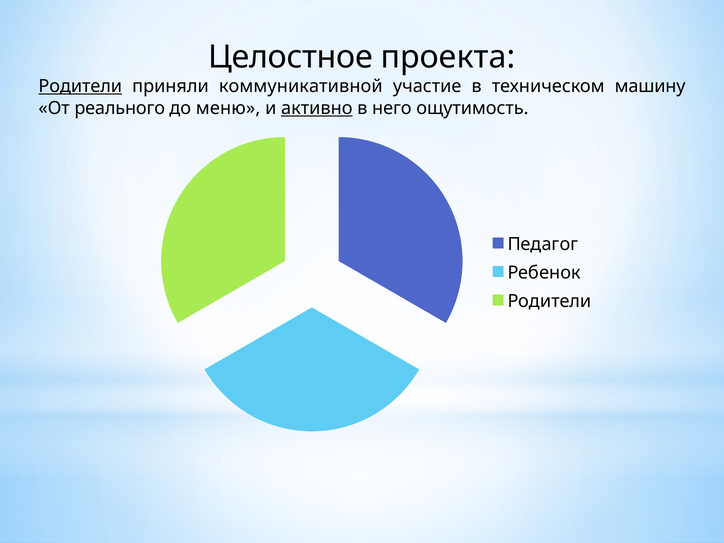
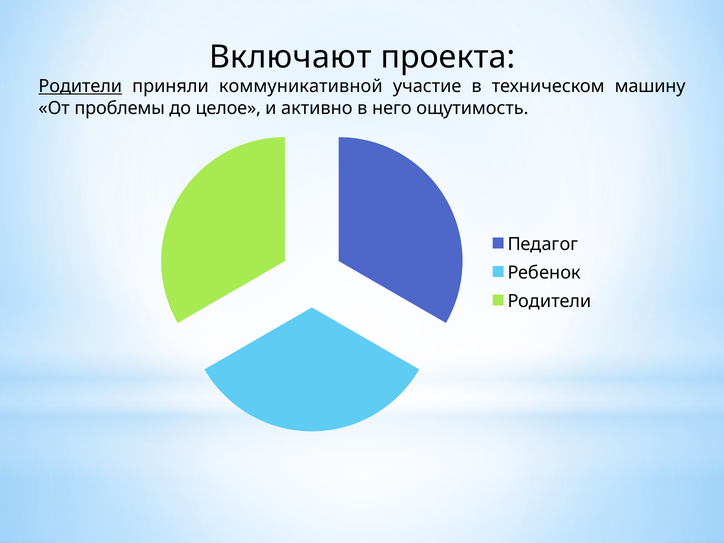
Целостное: Целостное -> Включают (290, 57)
реального: реального -> проблемы (120, 108)
меню: меню -> целое (228, 108)
активно underline: present -> none (317, 108)
